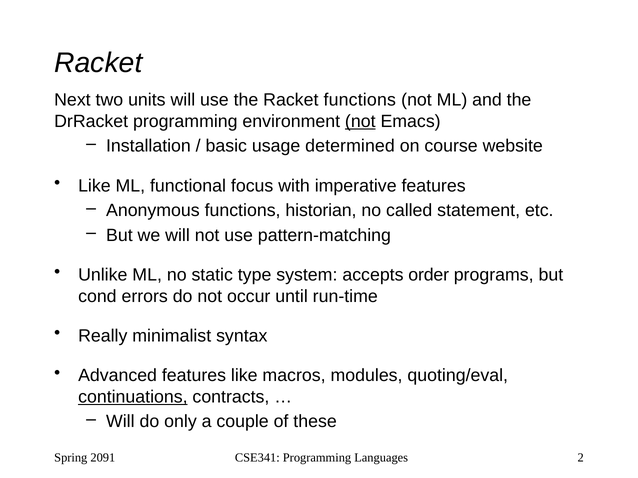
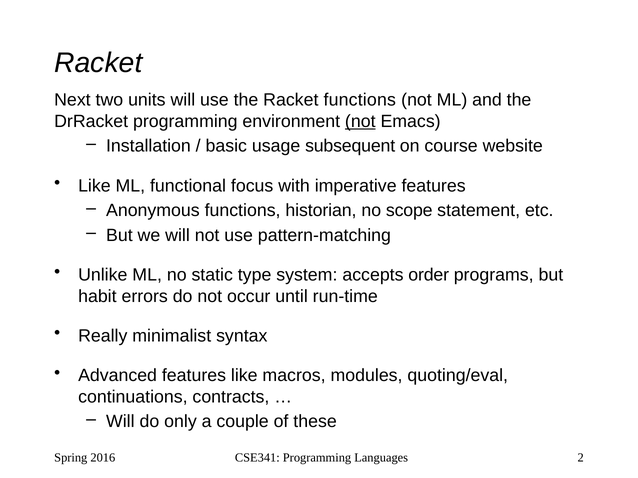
determined: determined -> subsequent (350, 146)
called: called -> scope (409, 211)
cond: cond -> habit (97, 297)
continuations underline: present -> none (133, 397)
2091: 2091 -> 2016 (103, 458)
